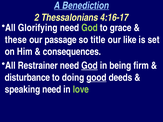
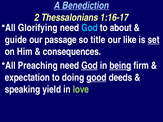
4:16-17: 4:16-17 -> 1:16-17 (114, 18)
God colour: light green -> light blue (89, 28)
grace: grace -> about (121, 28)
these: these -> guide (16, 40)
set underline: none -> present (154, 40)
Restrainer: Restrainer -> Preaching (38, 66)
being underline: none -> present (120, 66)
disturbance: disturbance -> expectation (27, 78)
speaking need: need -> yield (52, 90)
